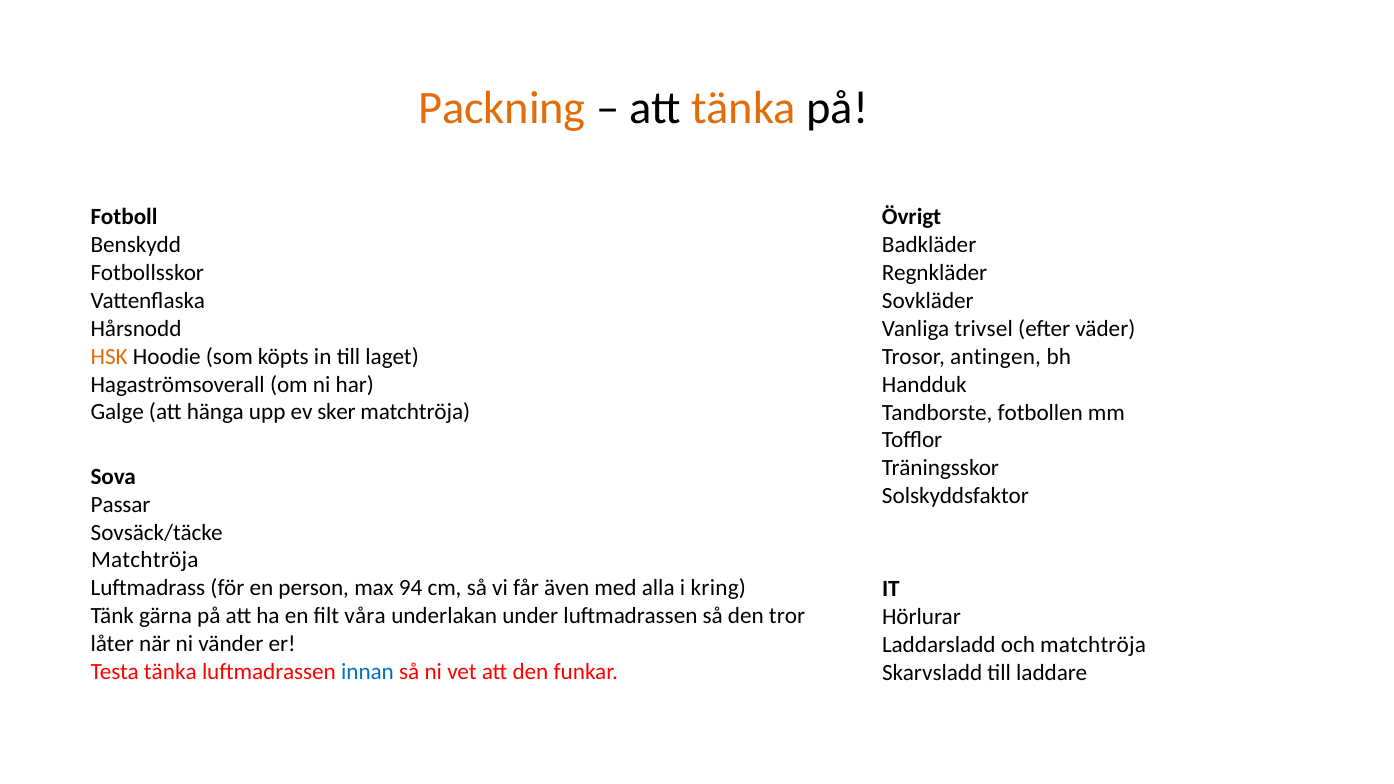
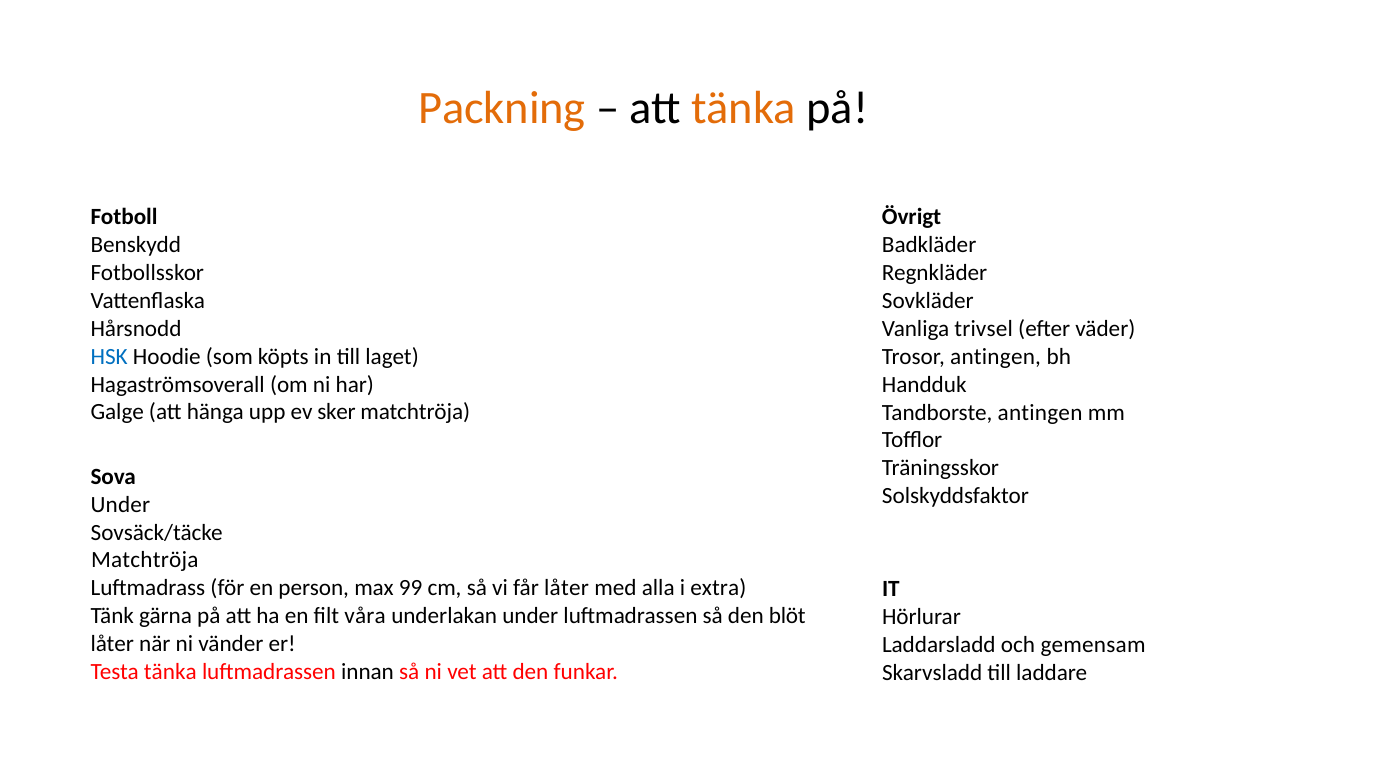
HSK colour: orange -> blue (109, 357)
Tandborste fotbollen: fotbollen -> antingen (1040, 412)
Passar: Passar -> Under (120, 505)
94: 94 -> 99 (411, 588)
får även: även -> låter (567, 588)
kring: kring -> extra (718, 588)
tror: tror -> blöt (787, 616)
och matchtröja: matchtröja -> gemensam (1093, 645)
innan colour: blue -> black (367, 672)
